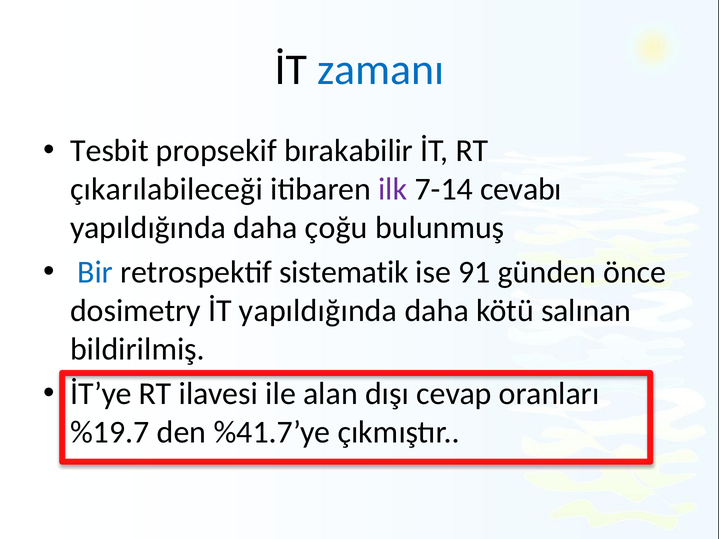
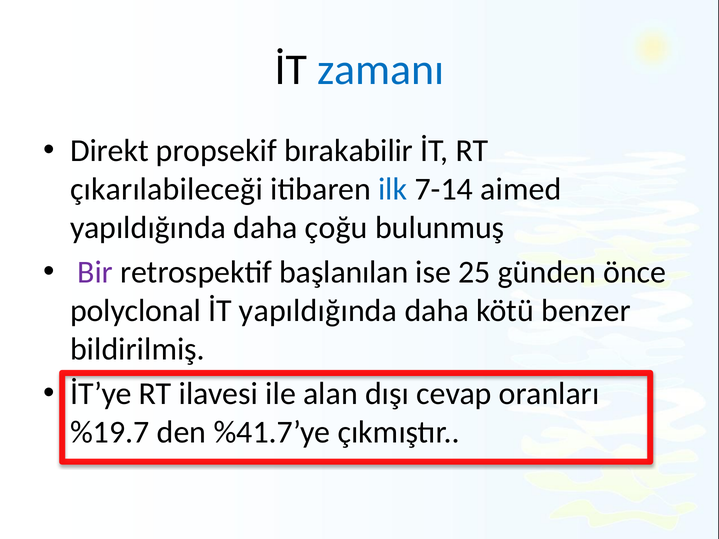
Tesbit: Tesbit -> Direkt (109, 151)
ilk colour: purple -> blue (393, 189)
cevabı: cevabı -> aimed (521, 189)
Bir colour: blue -> purple (95, 272)
sistematik: sistematik -> başlanılan (344, 272)
91: 91 -> 25 (474, 272)
dosimetry: dosimetry -> polyclonal (136, 311)
salınan: salınan -> benzer (586, 311)
